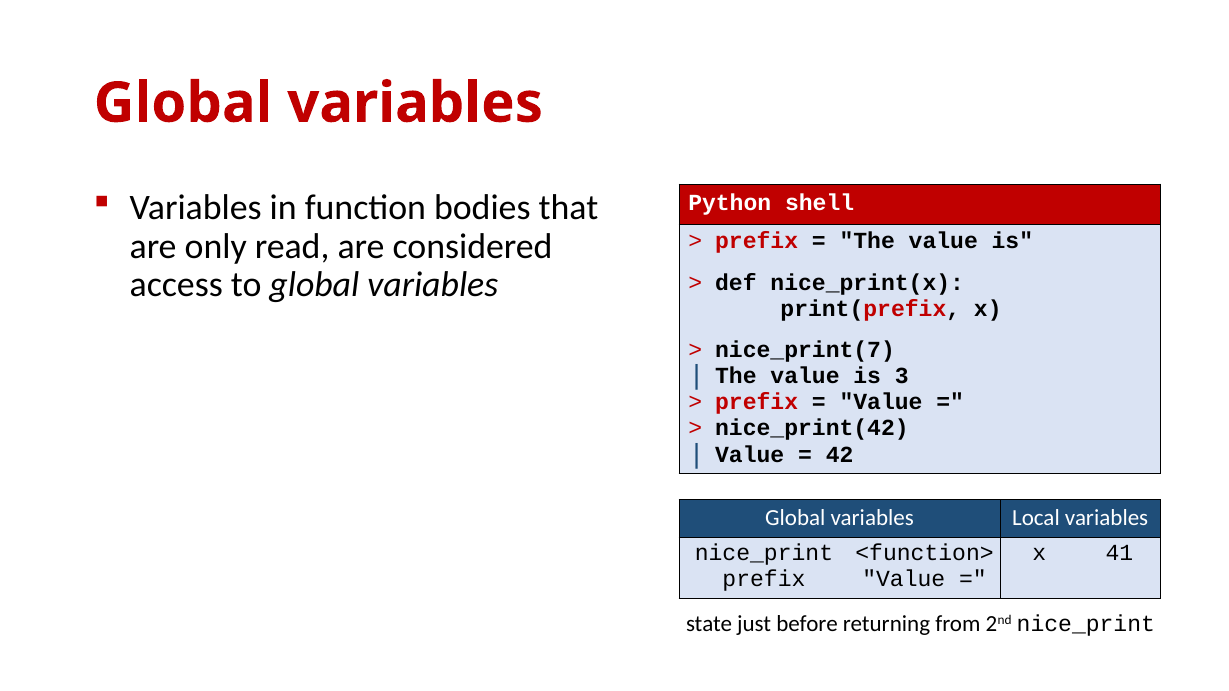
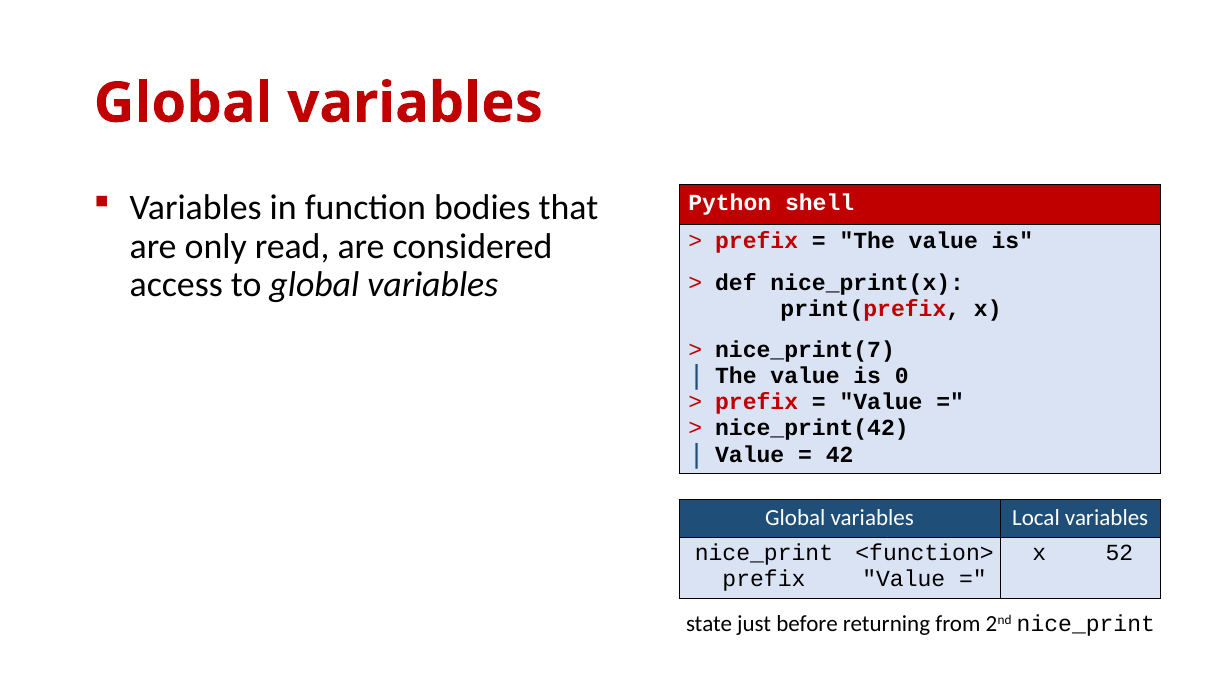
3: 3 -> 0 (902, 376)
41: 41 -> 52 (1119, 553)
